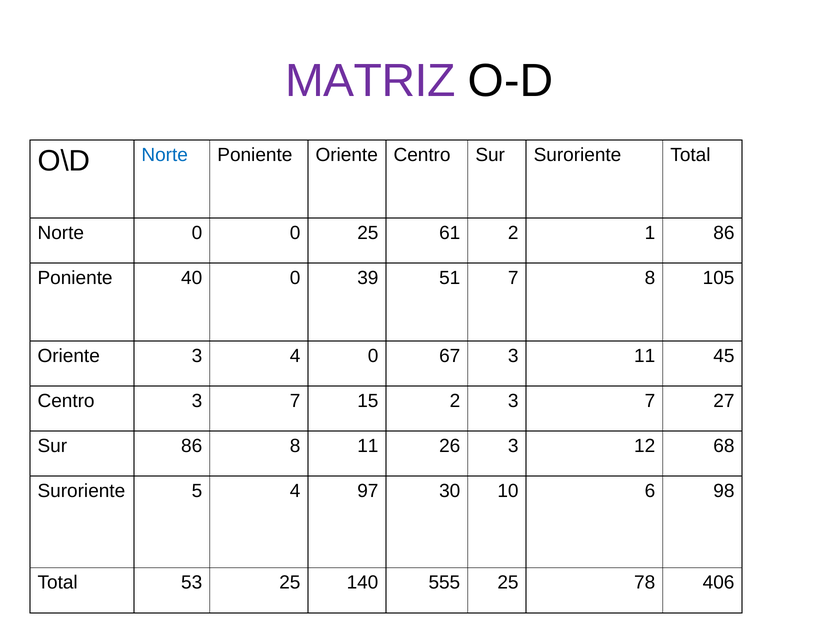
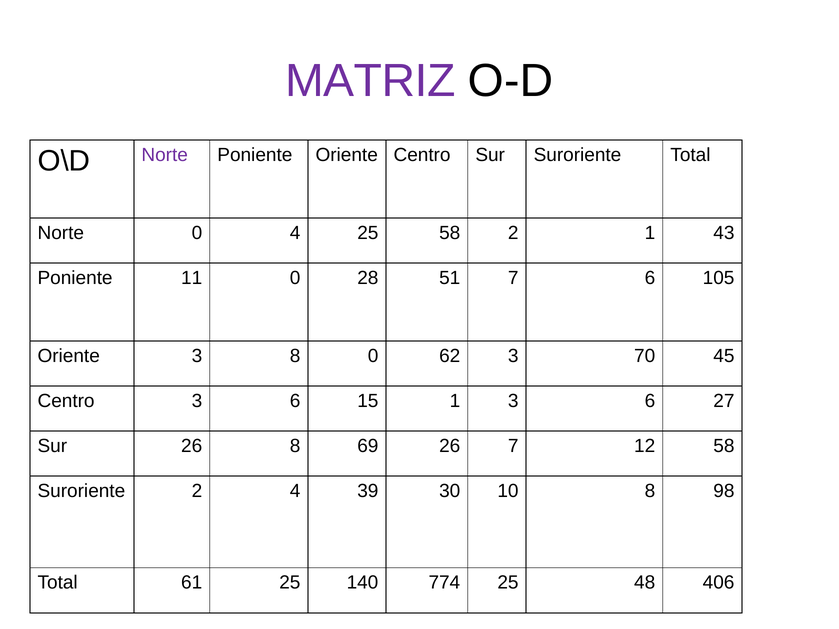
Norte colour: blue -> purple (165, 155)
0 0: 0 -> 4 (295, 233)
25 61: 61 -> 58 (450, 233)
1 86: 86 -> 43 (724, 233)
40: 40 -> 11 (192, 278)
39: 39 -> 28 (368, 278)
7 8: 8 -> 6 (650, 278)
3 4: 4 -> 8 (295, 356)
67: 67 -> 62 (450, 356)
3 11: 11 -> 70 (645, 356)
Centro 3 7: 7 -> 6 (295, 401)
15 2: 2 -> 1 (455, 401)
7: 7 -> 6 (650, 401)
Sur 86: 86 -> 26 (192, 446)
8 11: 11 -> 69 (368, 446)
26 3: 3 -> 7 (513, 446)
12 68: 68 -> 58 (724, 446)
Suroriente 5: 5 -> 2 (197, 491)
97: 97 -> 39 (368, 491)
10 6: 6 -> 8 (650, 491)
53: 53 -> 61 (192, 583)
555: 555 -> 774 (444, 583)
78: 78 -> 48 (645, 583)
